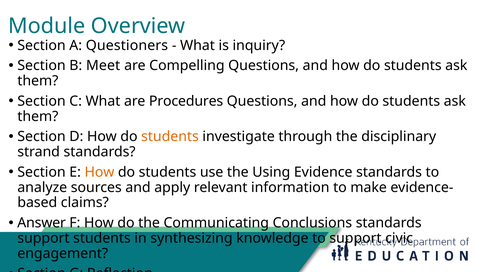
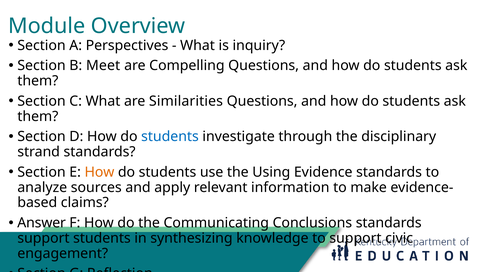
Questioners: Questioners -> Perspectives (127, 45)
Procedures: Procedures -> Similarities (186, 101)
students colour: orange -> blue (170, 137)
